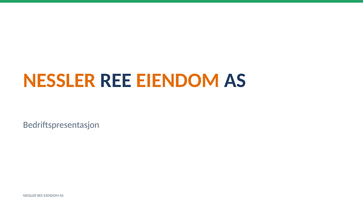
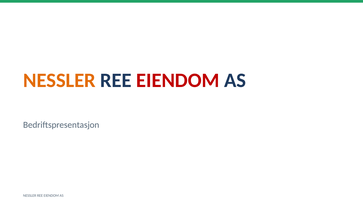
EIENDOM colour: orange -> red (178, 81)
